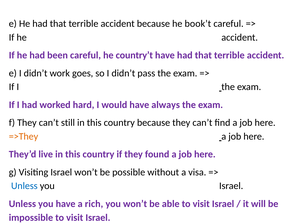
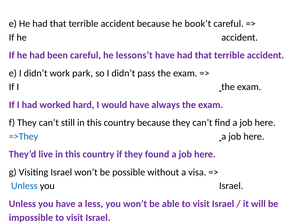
country’t: country’t -> lessons’t (134, 55)
goes: goes -> park (83, 73)
=>They colour: orange -> blue (23, 136)
rich: rich -> less (94, 203)
